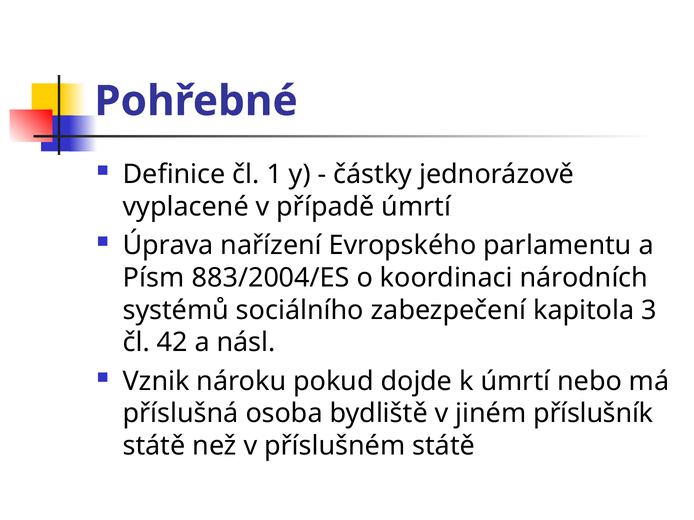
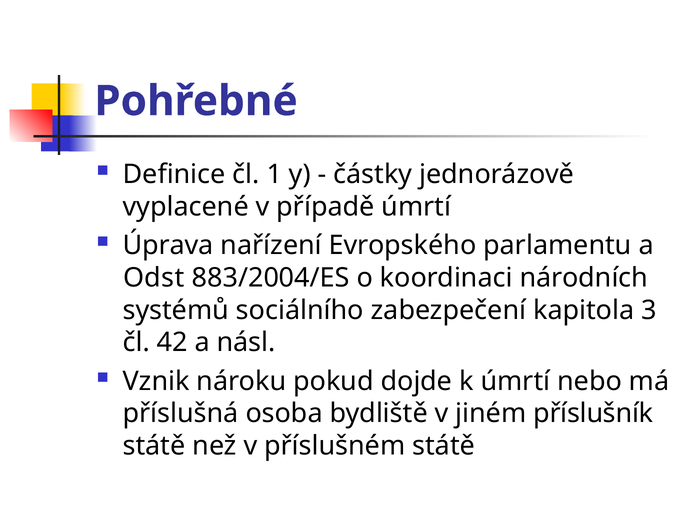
Písm: Písm -> Odst (154, 278)
